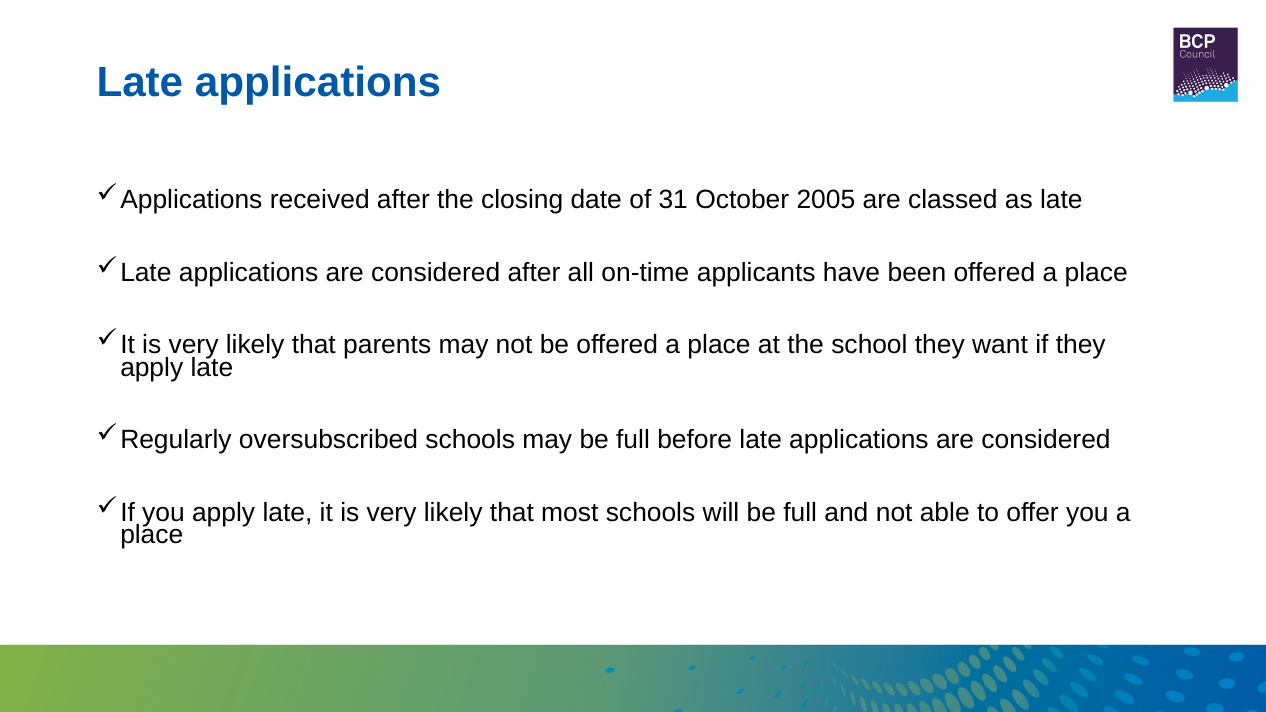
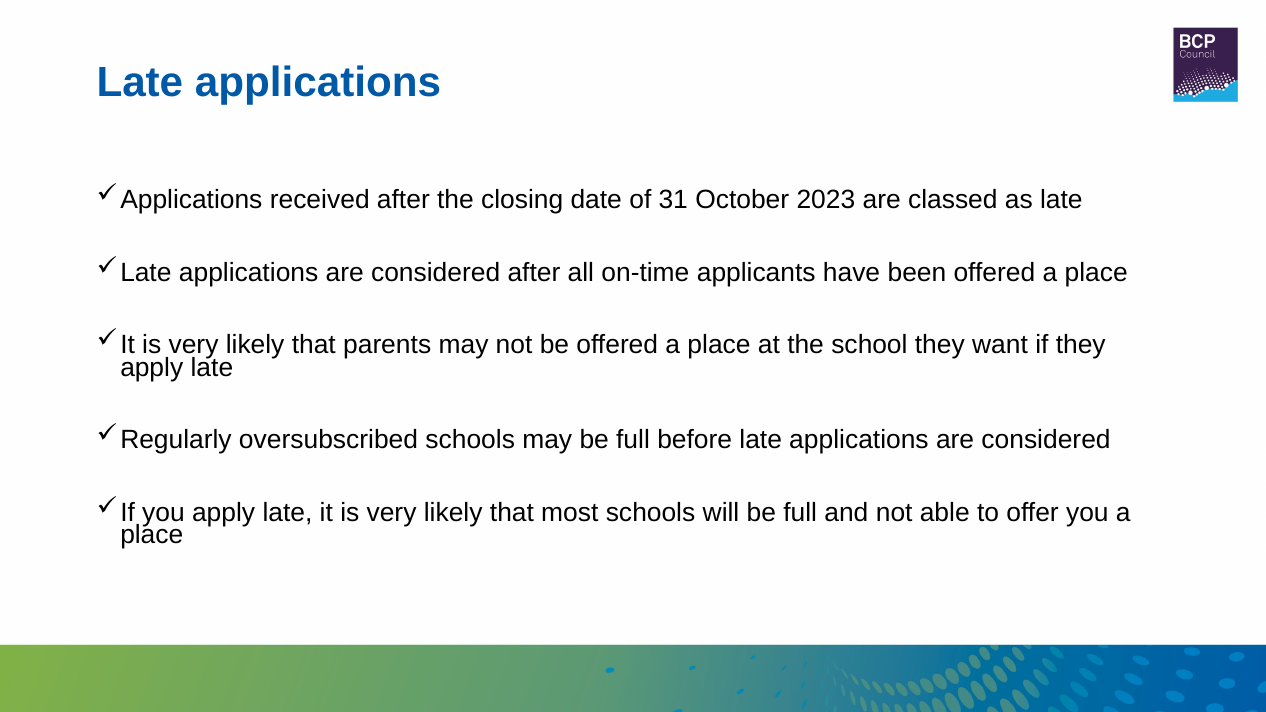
2005: 2005 -> 2023 (826, 200)
